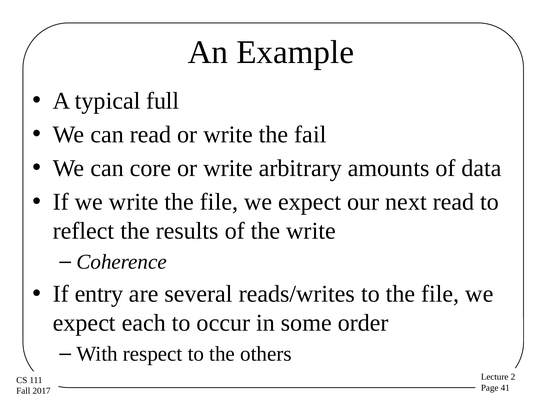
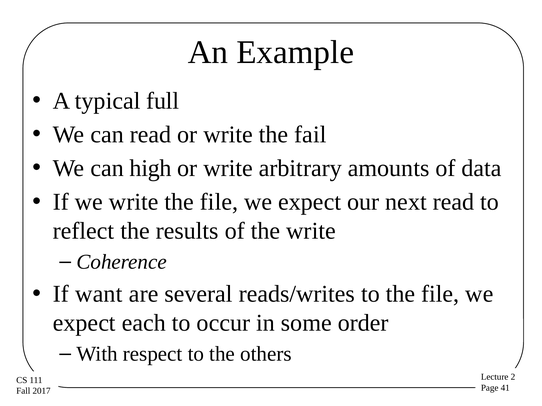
core: core -> high (151, 168)
entry: entry -> want (99, 294)
